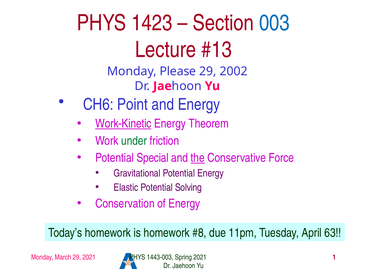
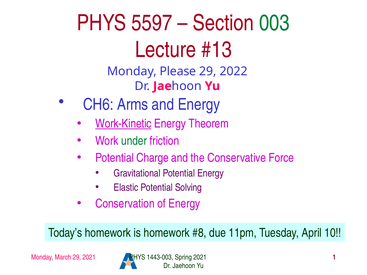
1423: 1423 -> 5597 (152, 23)
003 colour: blue -> green (274, 23)
2002: 2002 -> 2022 (234, 71)
Point: Point -> Arms (133, 104)
Special: Special -> Charge (153, 158)
the underline: present -> none (198, 158)
63: 63 -> 10 (333, 233)
